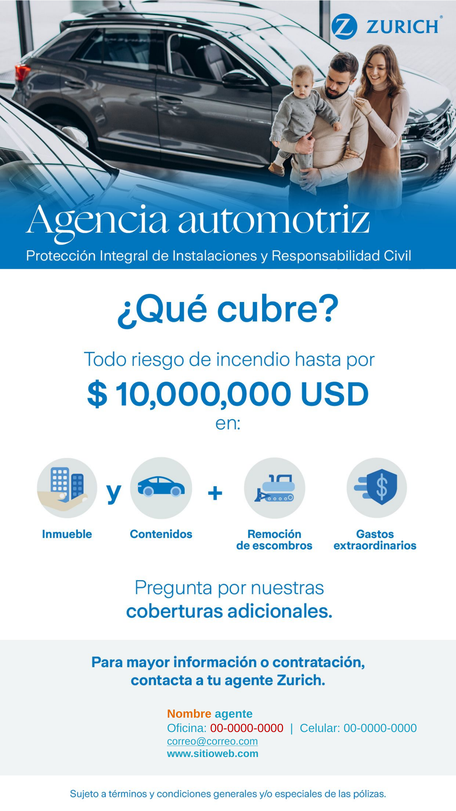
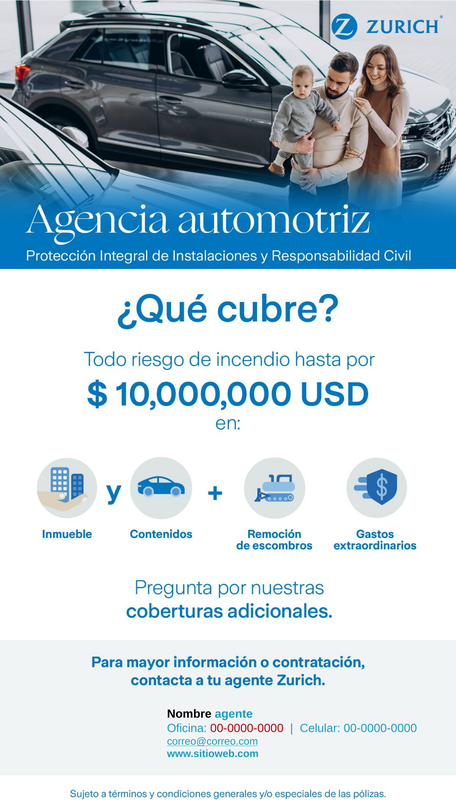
Nombre colour: orange -> black (189, 715)
